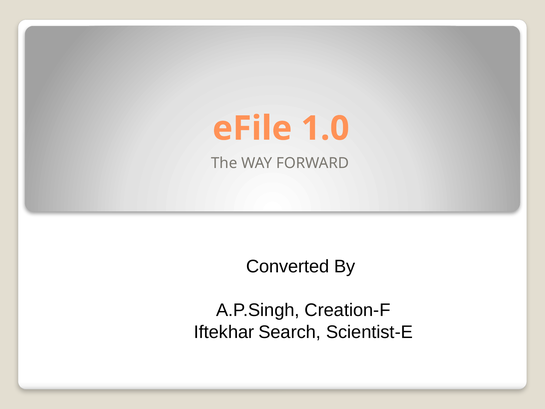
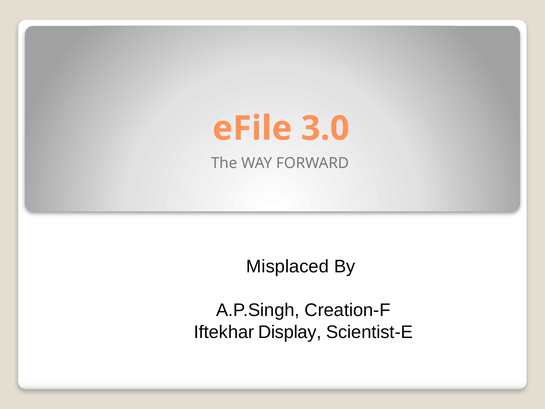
1.0: 1.0 -> 3.0 (325, 128)
Converted: Converted -> Misplaced (288, 266)
Search: Search -> Display (290, 332)
